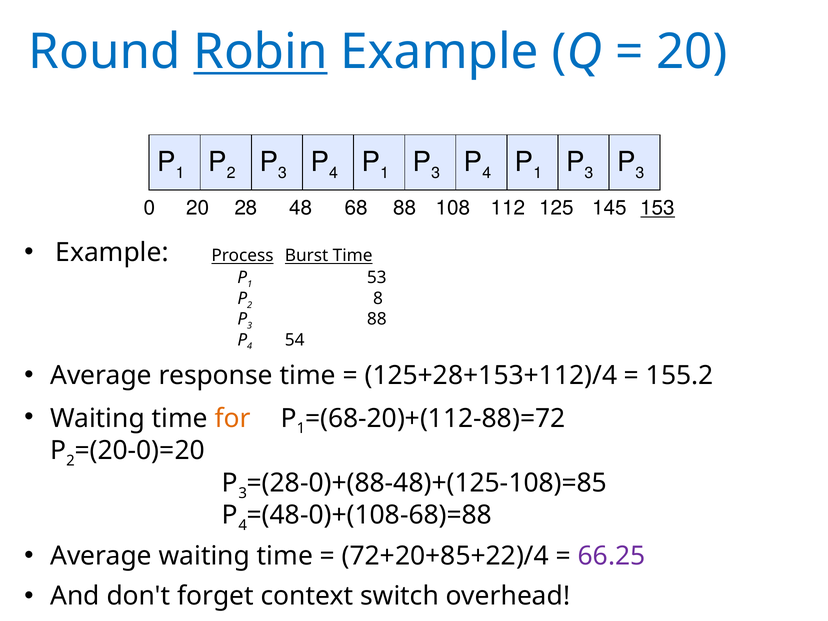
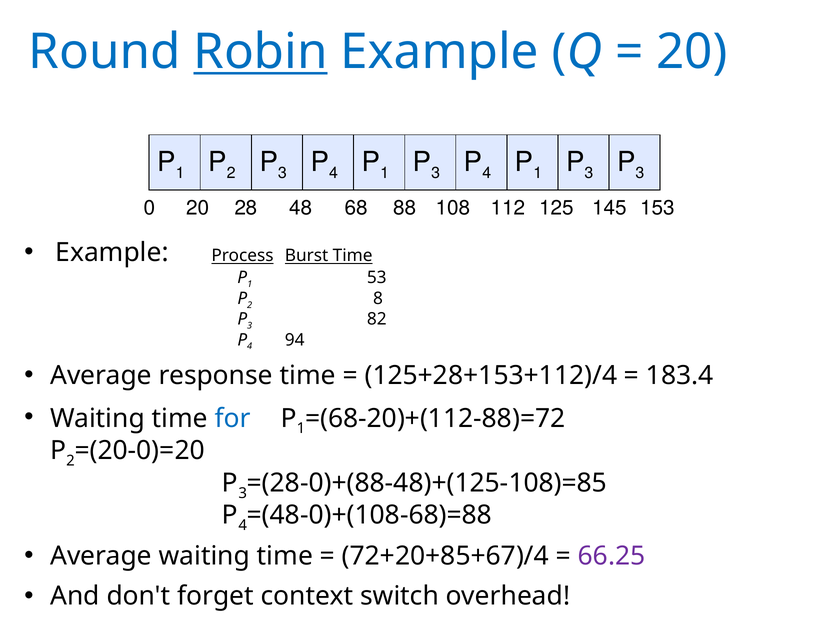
153 underline: present -> none (658, 208)
88: 88 -> 82 (377, 319)
54: 54 -> 94 (295, 340)
155.2: 155.2 -> 183.4 (680, 375)
for colour: orange -> blue (233, 418)
72+20+85+22)/4: 72+20+85+22)/4 -> 72+20+85+67)/4 (445, 556)
